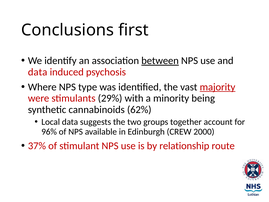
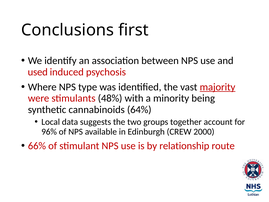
between underline: present -> none (160, 61)
data: data -> used (38, 72)
29%: 29% -> 48% (110, 98)
62%: 62% -> 64% (139, 109)
37%: 37% -> 66% (37, 146)
